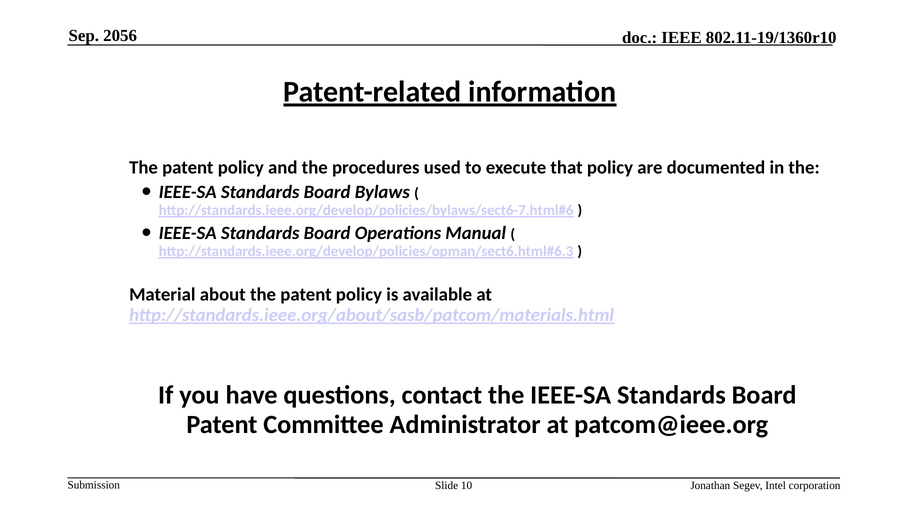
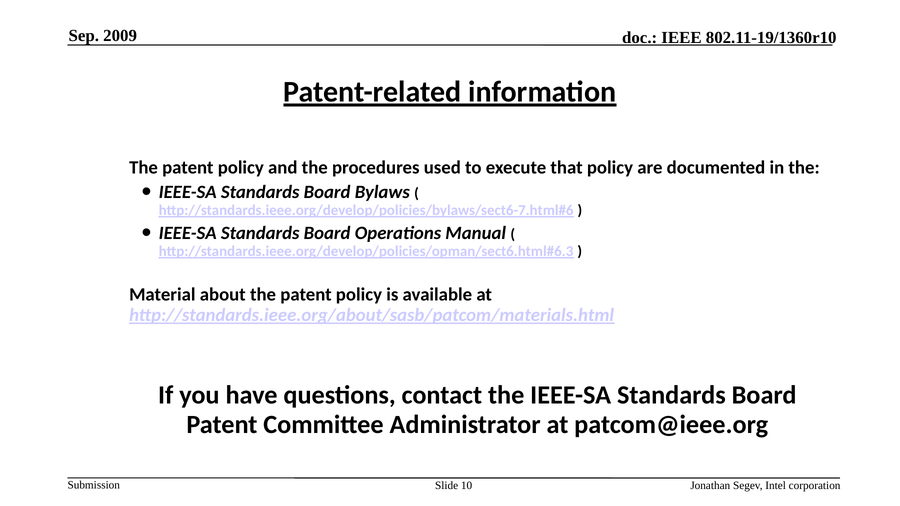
2056: 2056 -> 2009 (120, 36)
